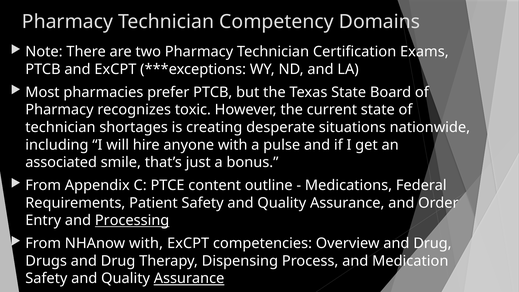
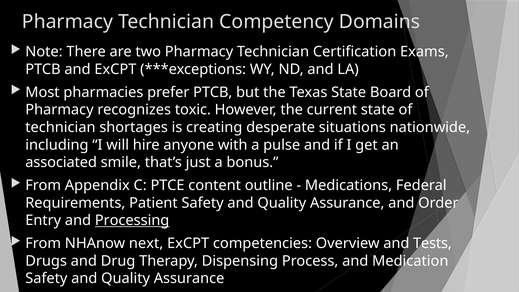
NHAnow with: with -> next (146, 243)
Overview and Drug: Drug -> Tests (432, 243)
Assurance underline: present -> none (189, 278)
